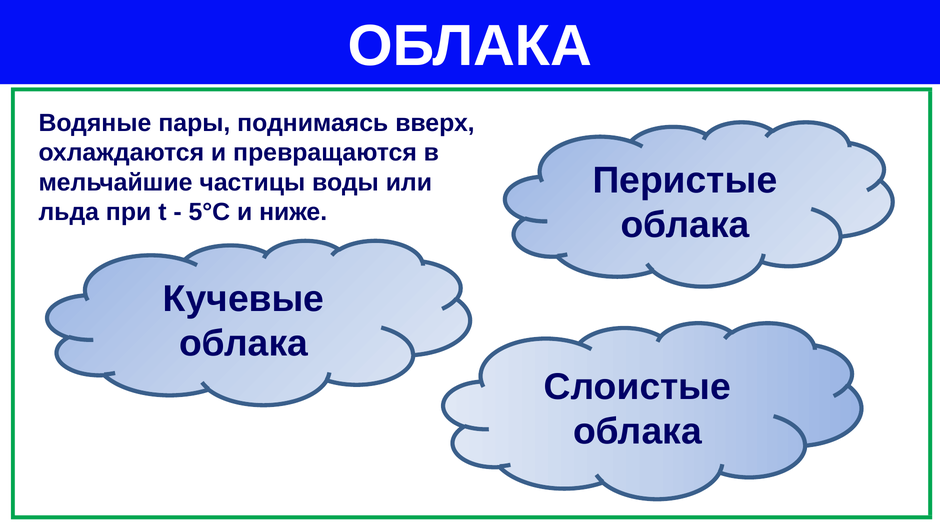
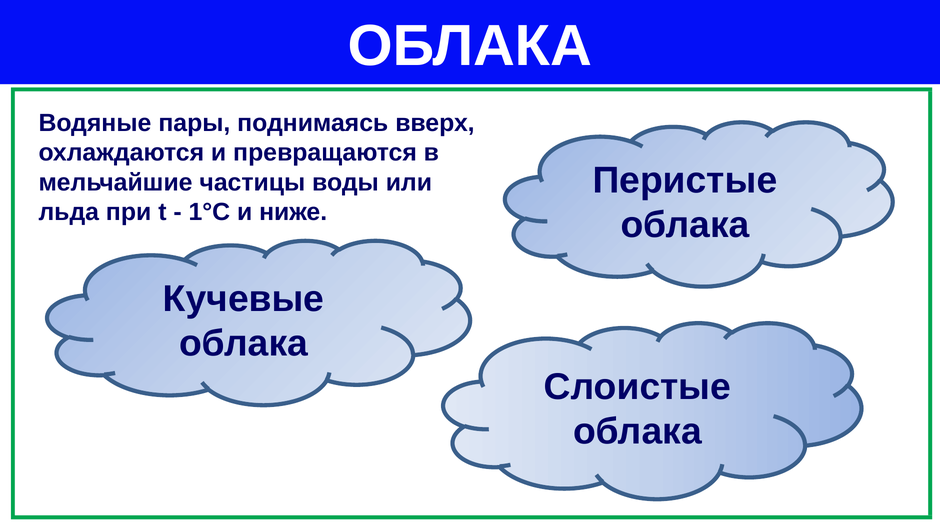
5°C: 5°C -> 1°C (209, 212)
